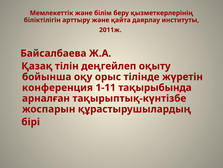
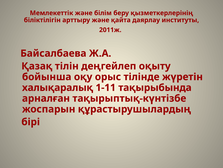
конференция: конференция -> халықаралық (58, 87)
